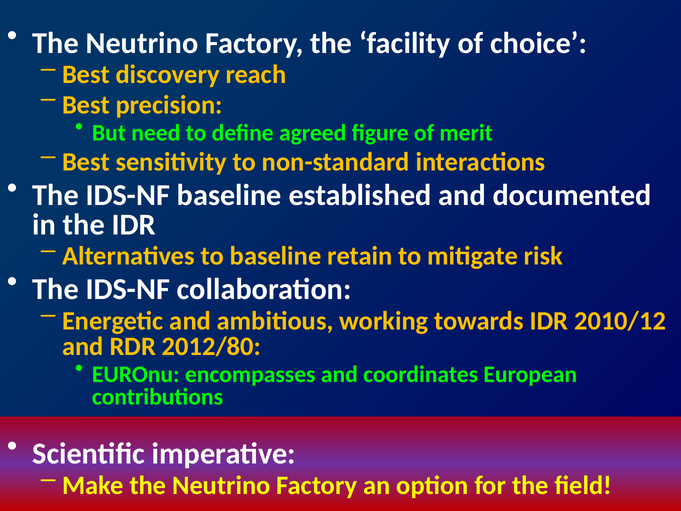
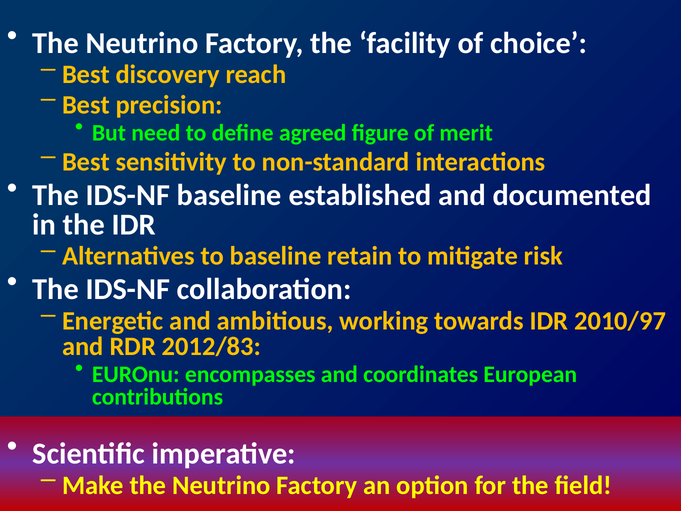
2010/12: 2010/12 -> 2010/97 (620, 321)
2012/80: 2012/80 -> 2012/83 (211, 346)
